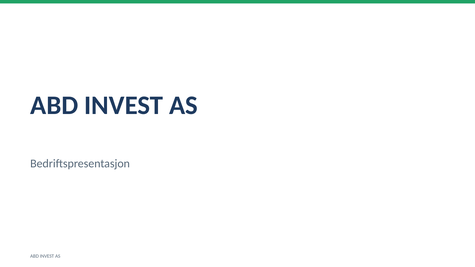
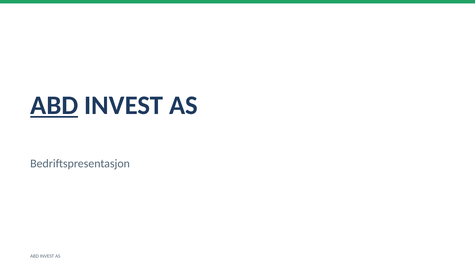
ABD underline: none -> present (54, 105)
